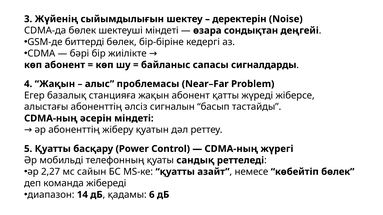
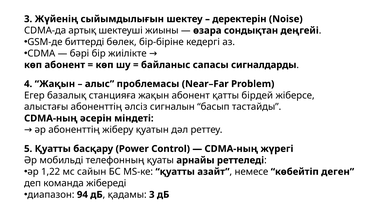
CDMA-да бөлек: бөлек -> артық (82, 31)
шектеуші міндеті: міндеті -> жиыны (162, 31)
жүреді: жүреді -> бірдей (257, 96)
сандық: сандық -> арнайы (195, 161)
2,27: 2,27 -> 1,22 (51, 172)
көбейтіп бөлек: бөлек -> деген (338, 172)
14: 14 -> 94 (82, 195)
қадамы 6: 6 -> 3 (152, 195)
